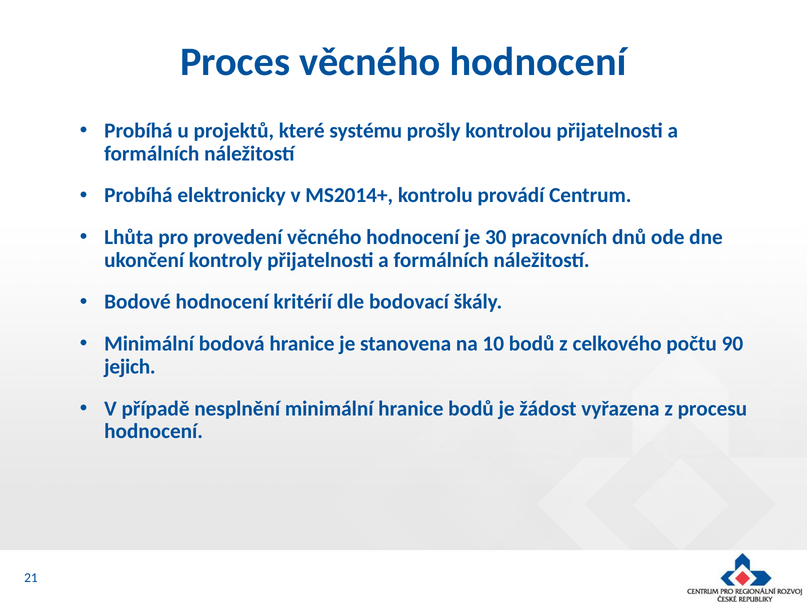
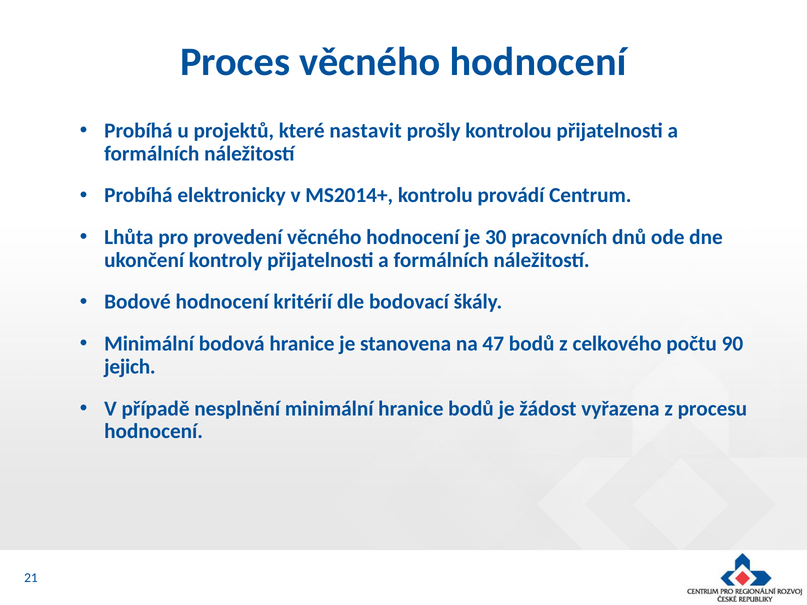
systému: systému -> nastavit (366, 131)
10: 10 -> 47 (493, 344)
